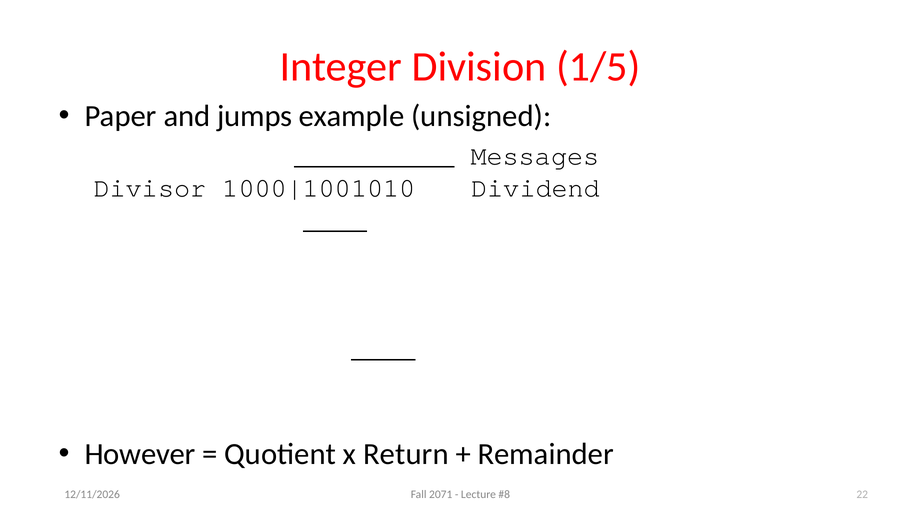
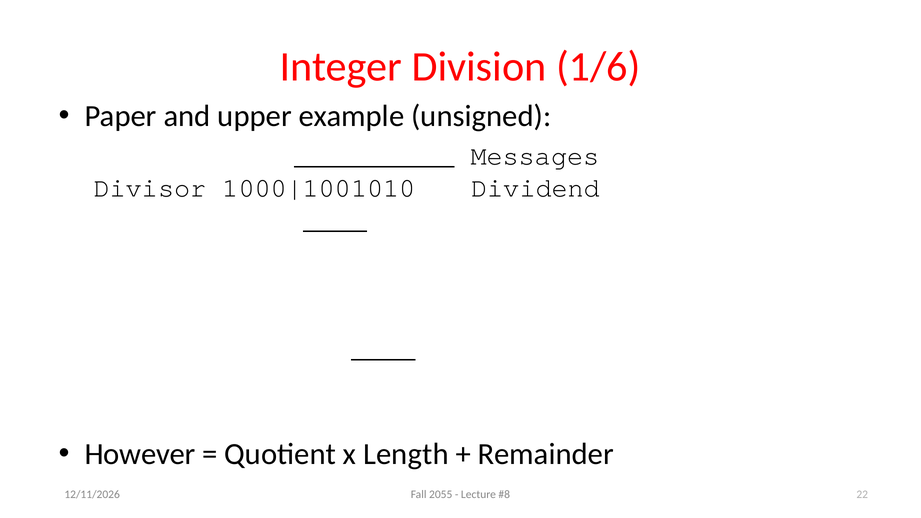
1/5: 1/5 -> 1/6 (598, 67)
jumps: jumps -> upper (255, 116)
Return: Return -> Length (406, 454)
2071: 2071 -> 2055 (441, 495)
